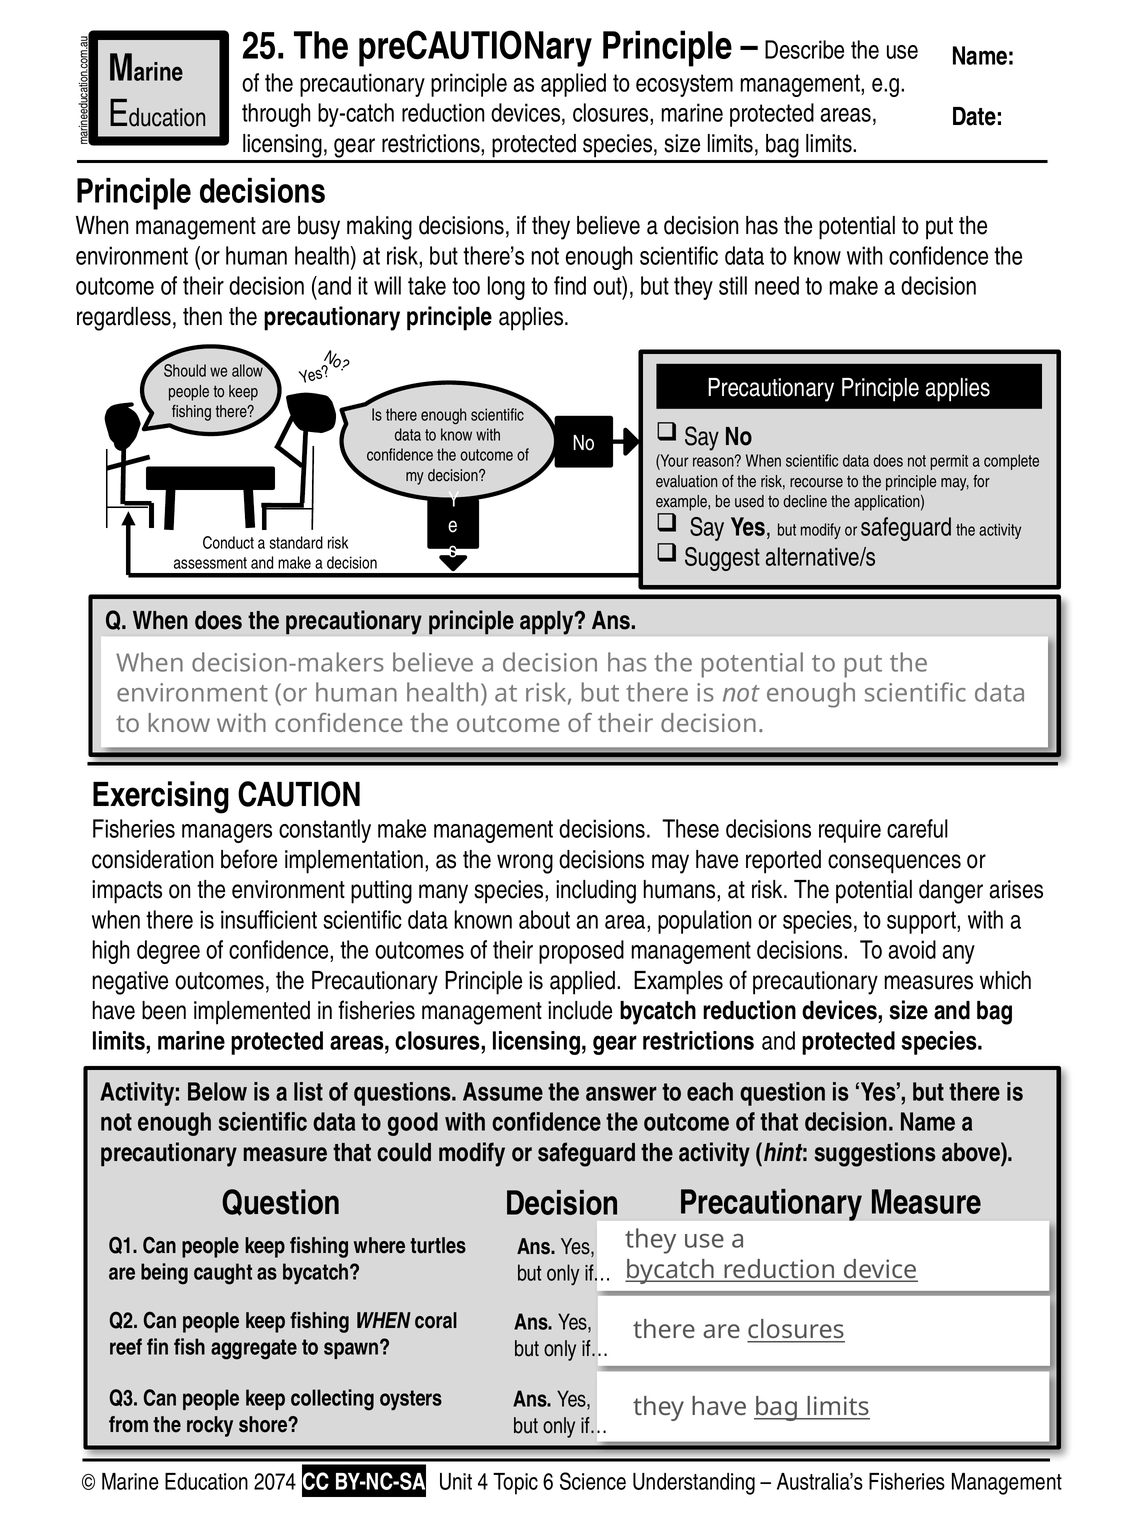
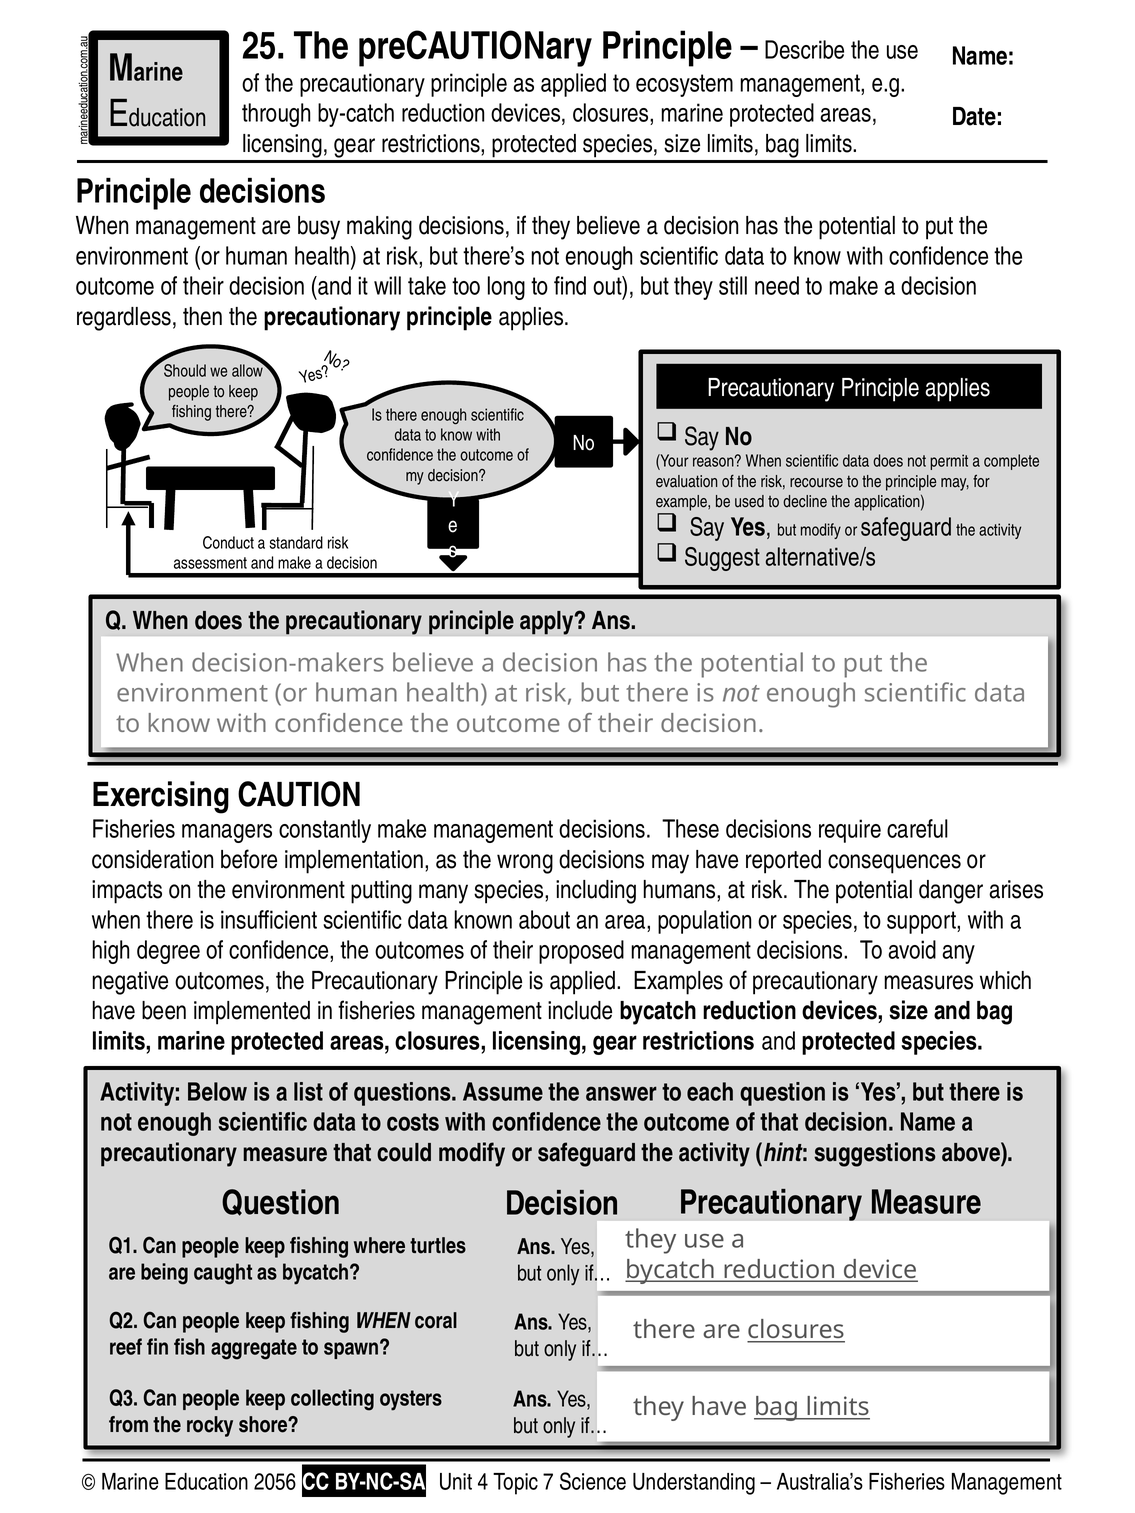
good: good -> costs (413, 1123)
2074: 2074 -> 2056 (275, 1483)
6: 6 -> 7 (549, 1483)
